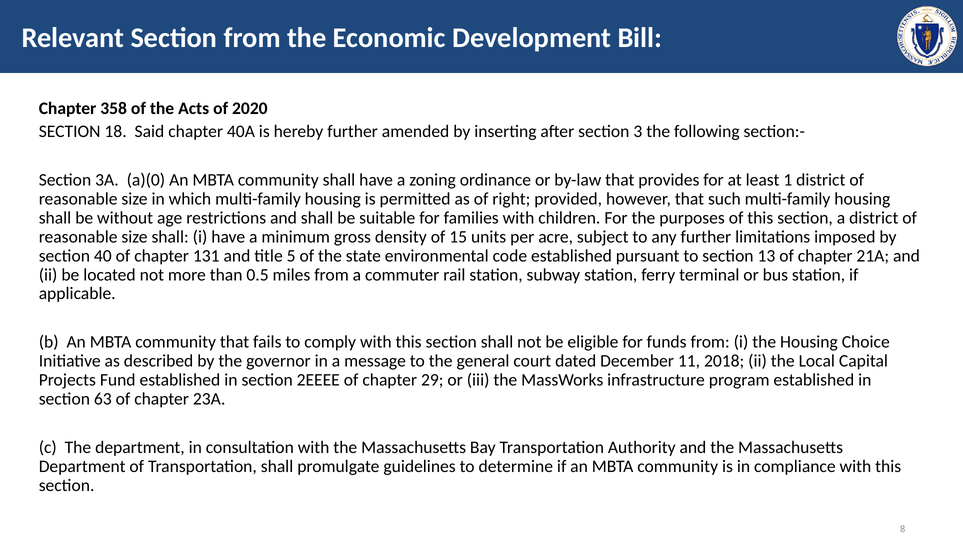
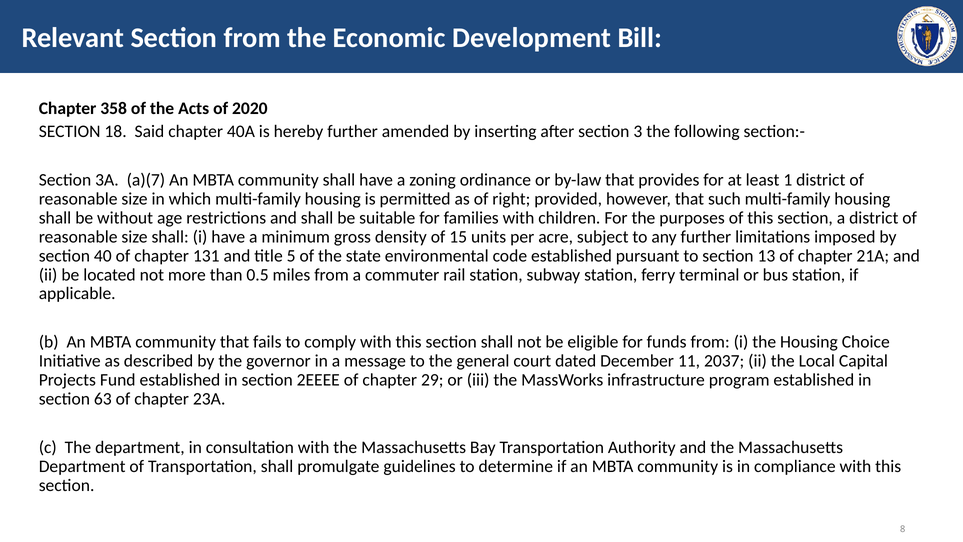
a)(0: a)(0 -> a)(7 (146, 180)
2018: 2018 -> 2037 (724, 361)
